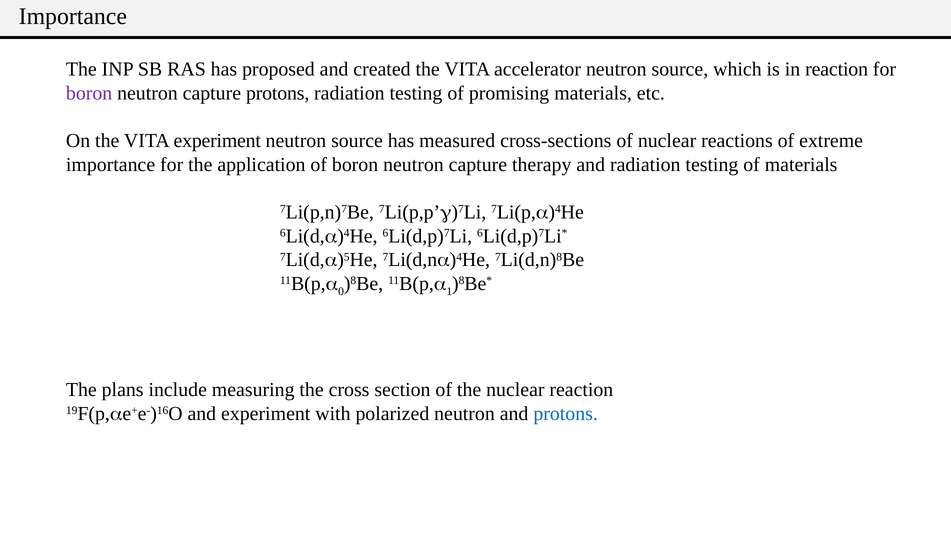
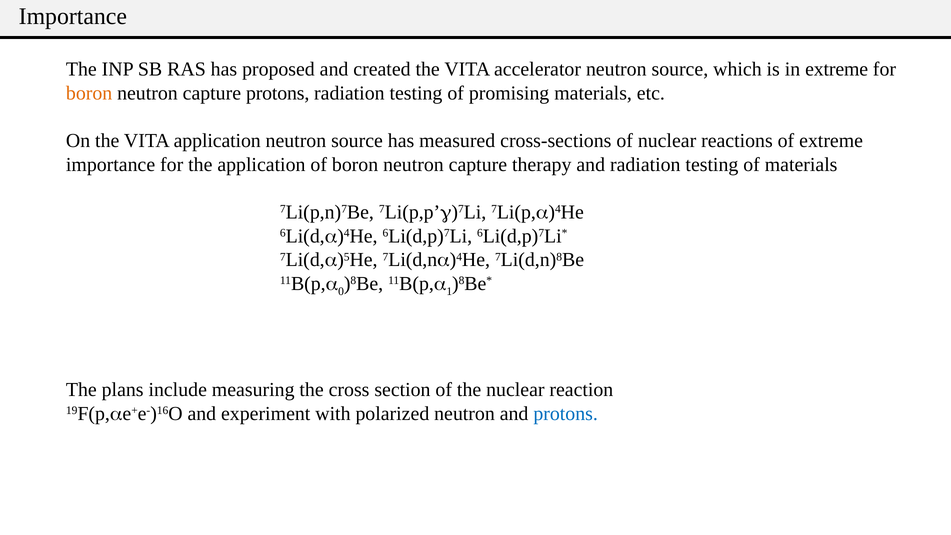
in reaction: reaction -> extreme (837, 69)
boron colour: purple -> orange (89, 93)
VITA experiment: experiment -> application (217, 141)
